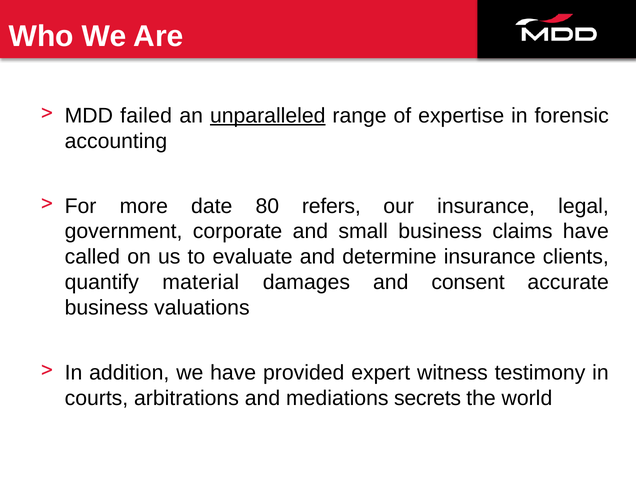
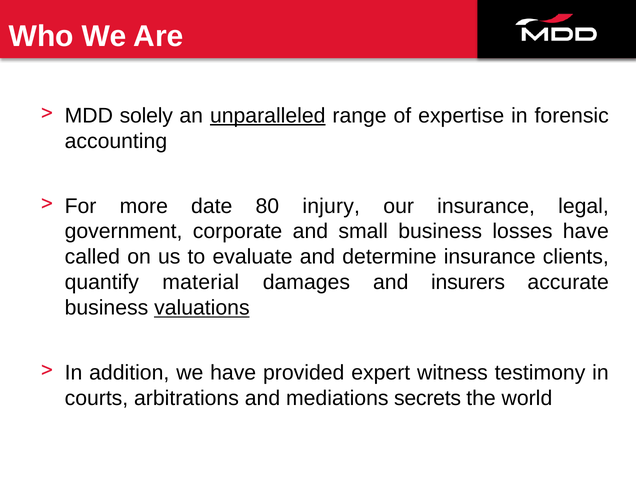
failed: failed -> solely (146, 116)
refers: refers -> injury (331, 206)
claims: claims -> losses (522, 231)
consent: consent -> insurers (468, 282)
valuations underline: none -> present (202, 308)
